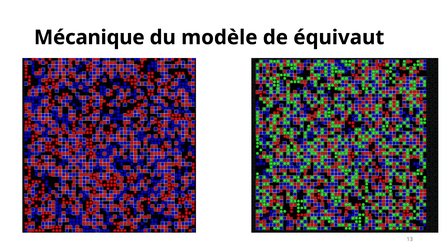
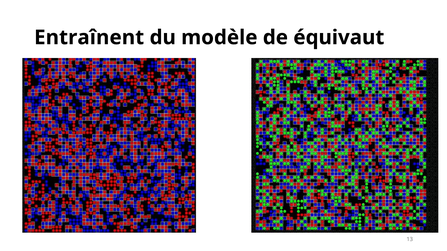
Mécanique: Mécanique -> Entraînent (89, 38)
